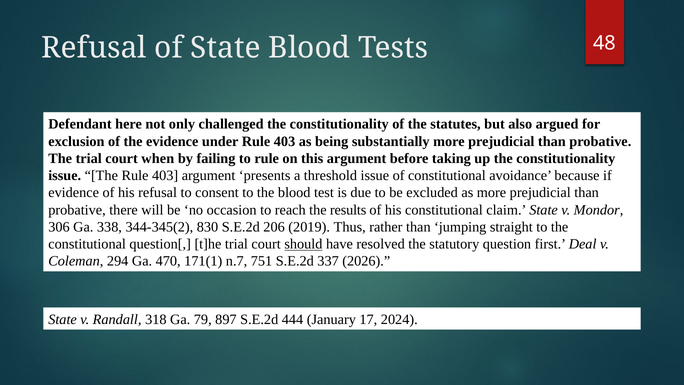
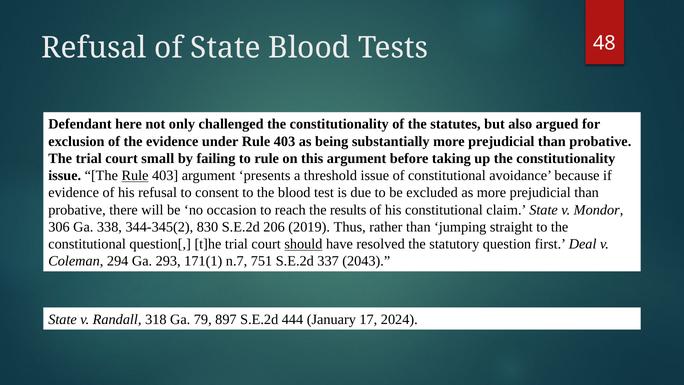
when: when -> small (158, 158)
Rule underline: none -> present (135, 175)
470: 470 -> 293 (168, 261)
2026: 2026 -> 2043 (366, 261)
